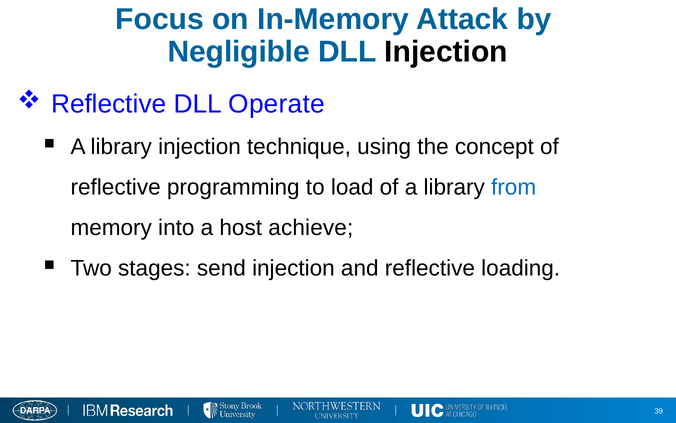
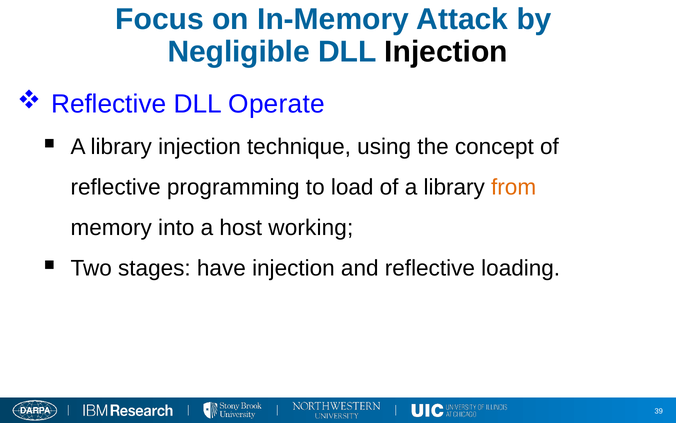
from colour: blue -> orange (514, 187)
achieve: achieve -> working (311, 228)
send: send -> have (221, 268)
